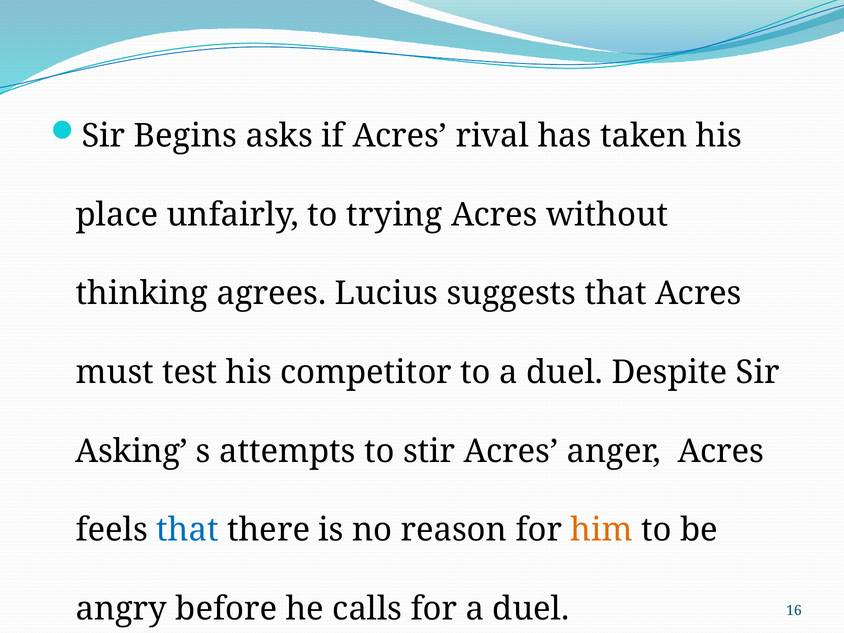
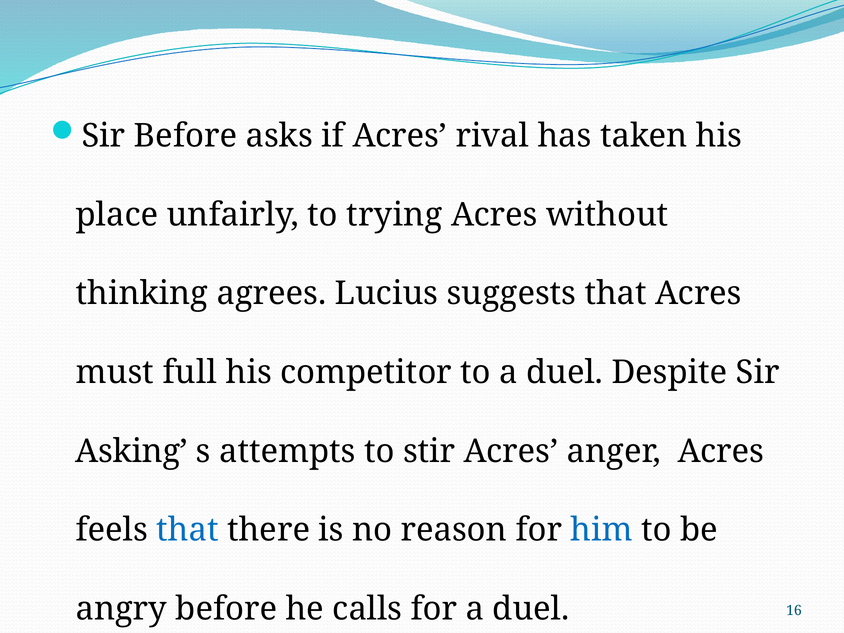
Sir Begins: Begins -> Before (186, 136)
test: test -> full (190, 372)
him colour: orange -> blue (602, 530)
